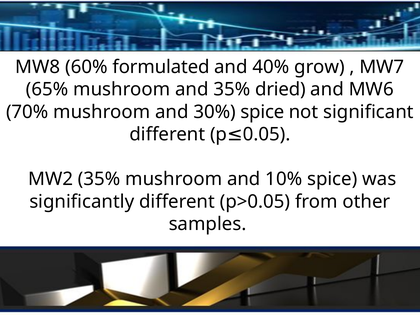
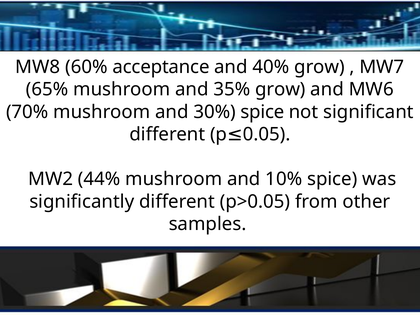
formulated: formulated -> acceptance (161, 67)
35% dried: dried -> grow (280, 89)
MW2 35%: 35% -> 44% (99, 179)
